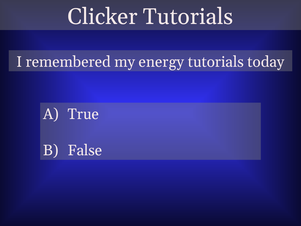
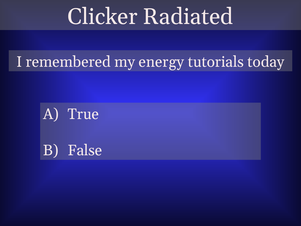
Clicker Tutorials: Tutorials -> Radiated (188, 17)
